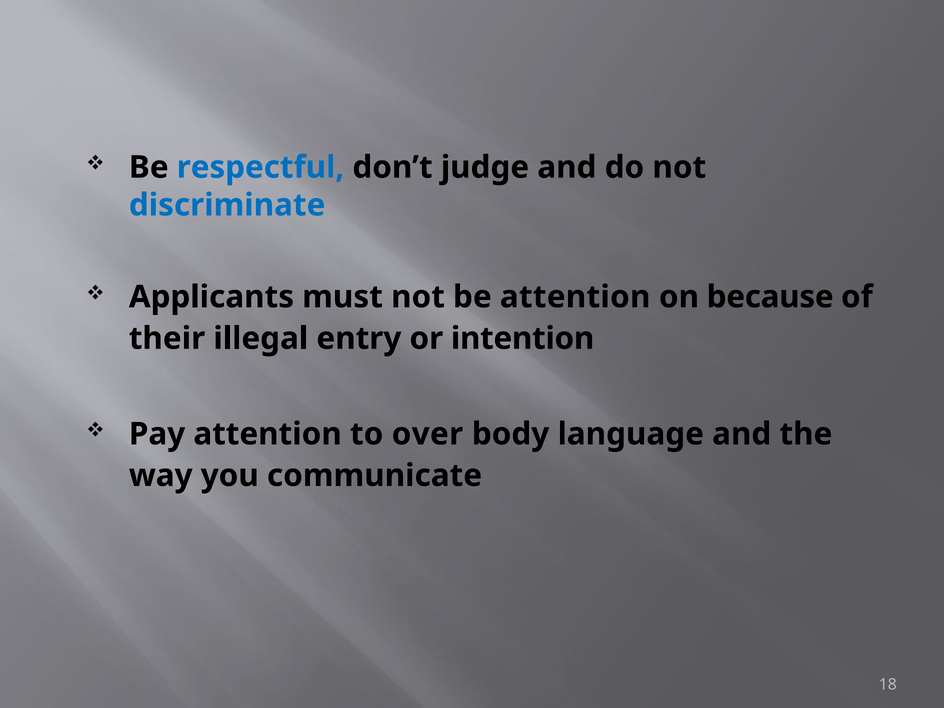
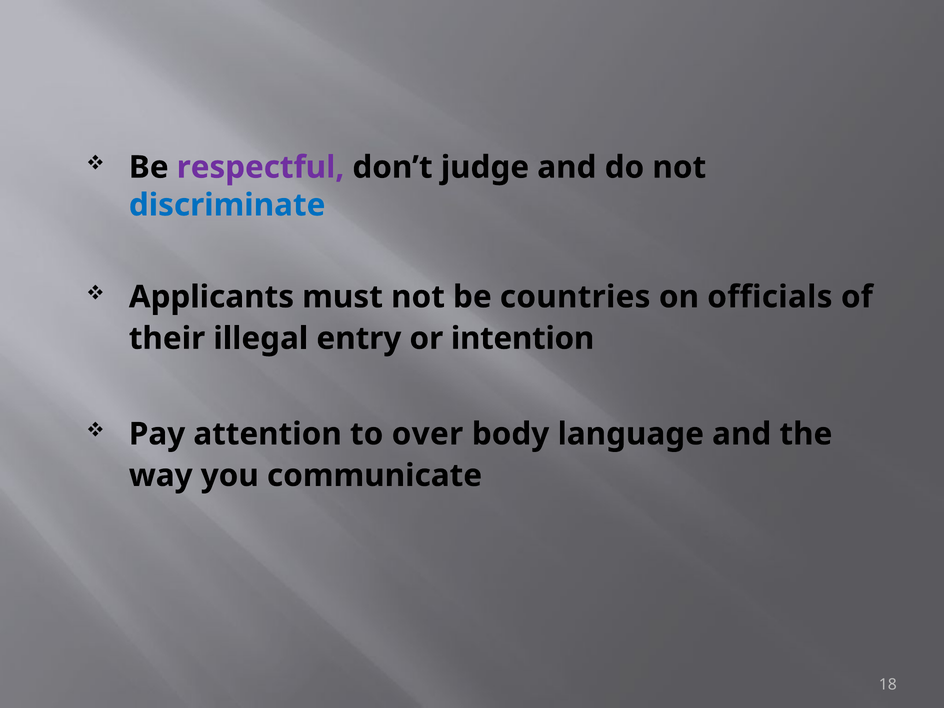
respectful colour: blue -> purple (260, 167)
be attention: attention -> countries (575, 297)
because: because -> officials (770, 297)
